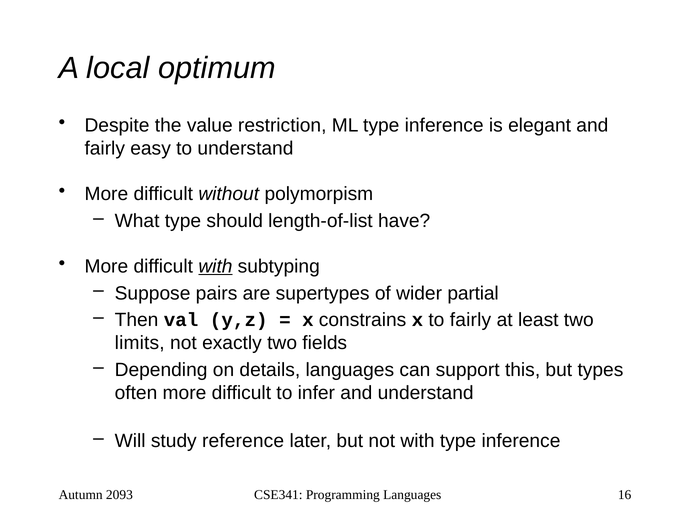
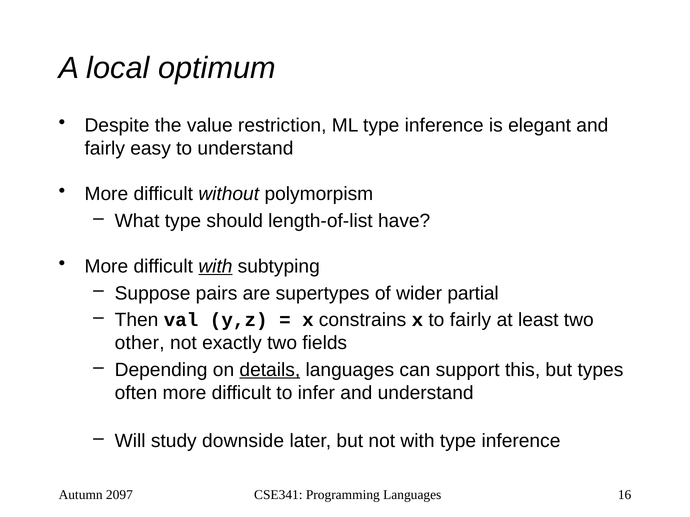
limits: limits -> other (140, 343)
details underline: none -> present (270, 370)
reference: reference -> downside (243, 442)
2093: 2093 -> 2097 (119, 495)
